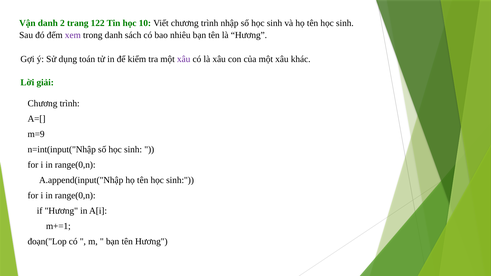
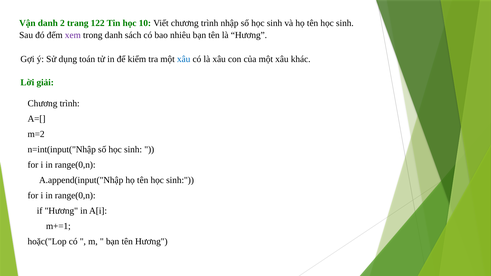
xâu colour: purple -> blue (184, 59)
m=9: m=9 -> m=2 (36, 134)
đoạn("Lop: đoạn("Lop -> hoặc("Lop (47, 242)
